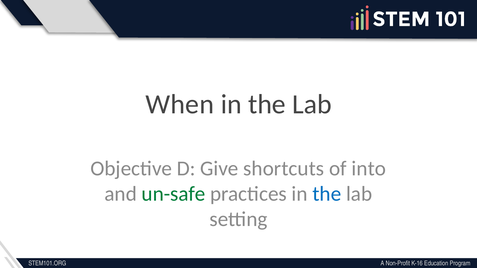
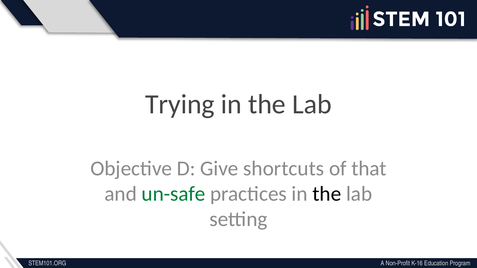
When: When -> Trying (180, 104)
into: into -> that (369, 169)
the colour: blue -> black (327, 194)
